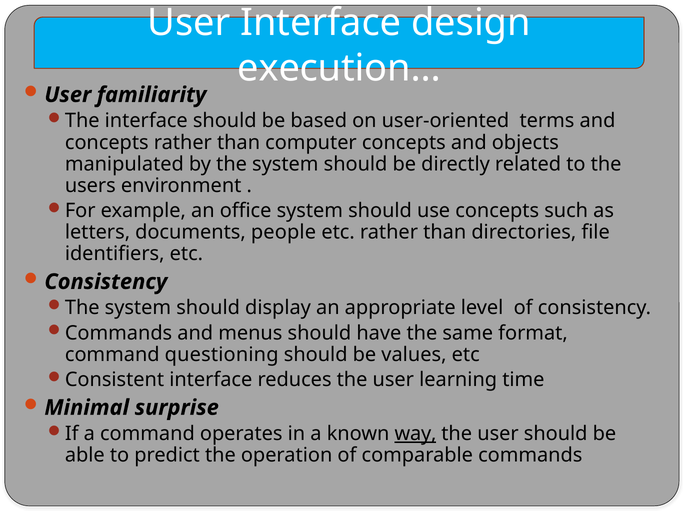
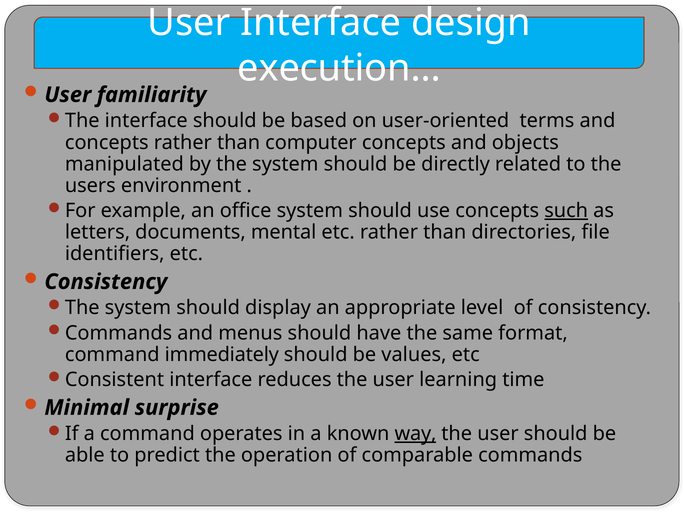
such underline: none -> present (566, 211)
people: people -> mental (284, 232)
questioning: questioning -> immediately (222, 354)
